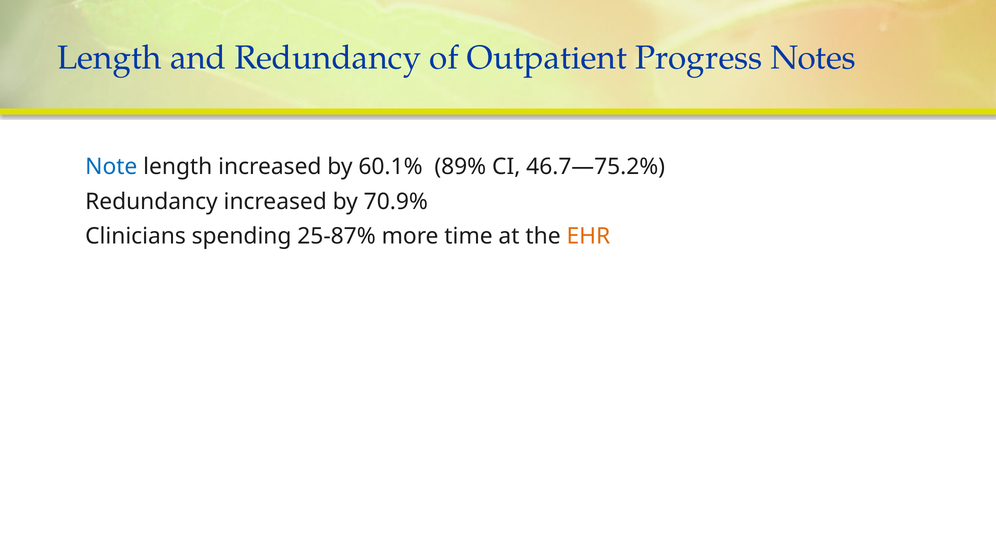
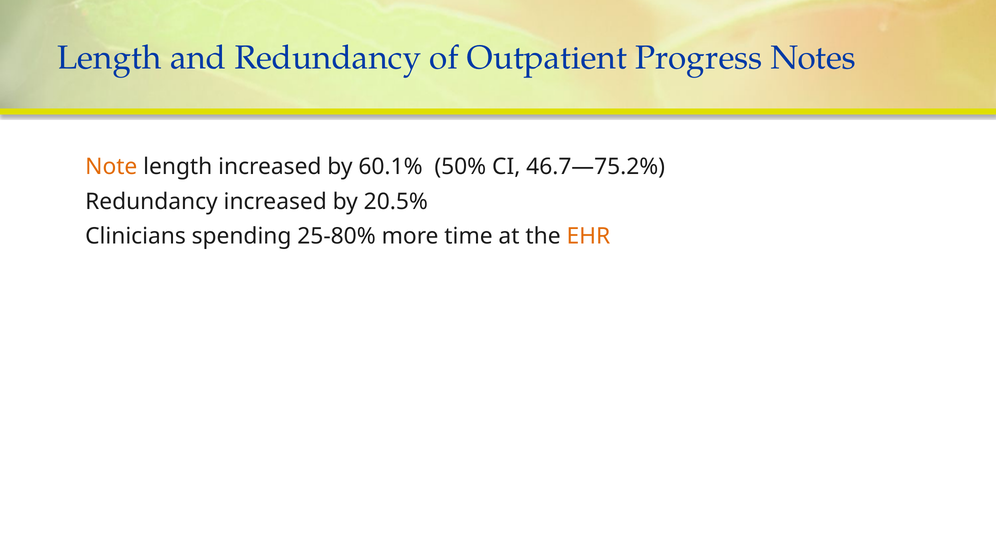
Note colour: blue -> orange (111, 167)
89%: 89% -> 50% (460, 167)
70.9%: 70.9% -> 20.5% (396, 202)
25-87%: 25-87% -> 25-80% (337, 236)
